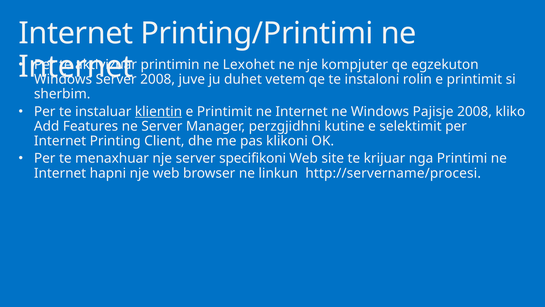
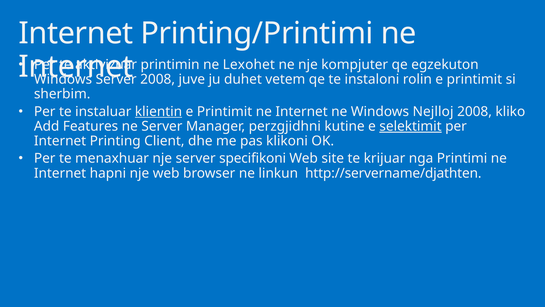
Pajisje: Pajisje -> Nejlloj (433, 111)
selektimit underline: none -> present (411, 126)
http://servername/procesi: http://servername/procesi -> http://servername/djathten (393, 173)
